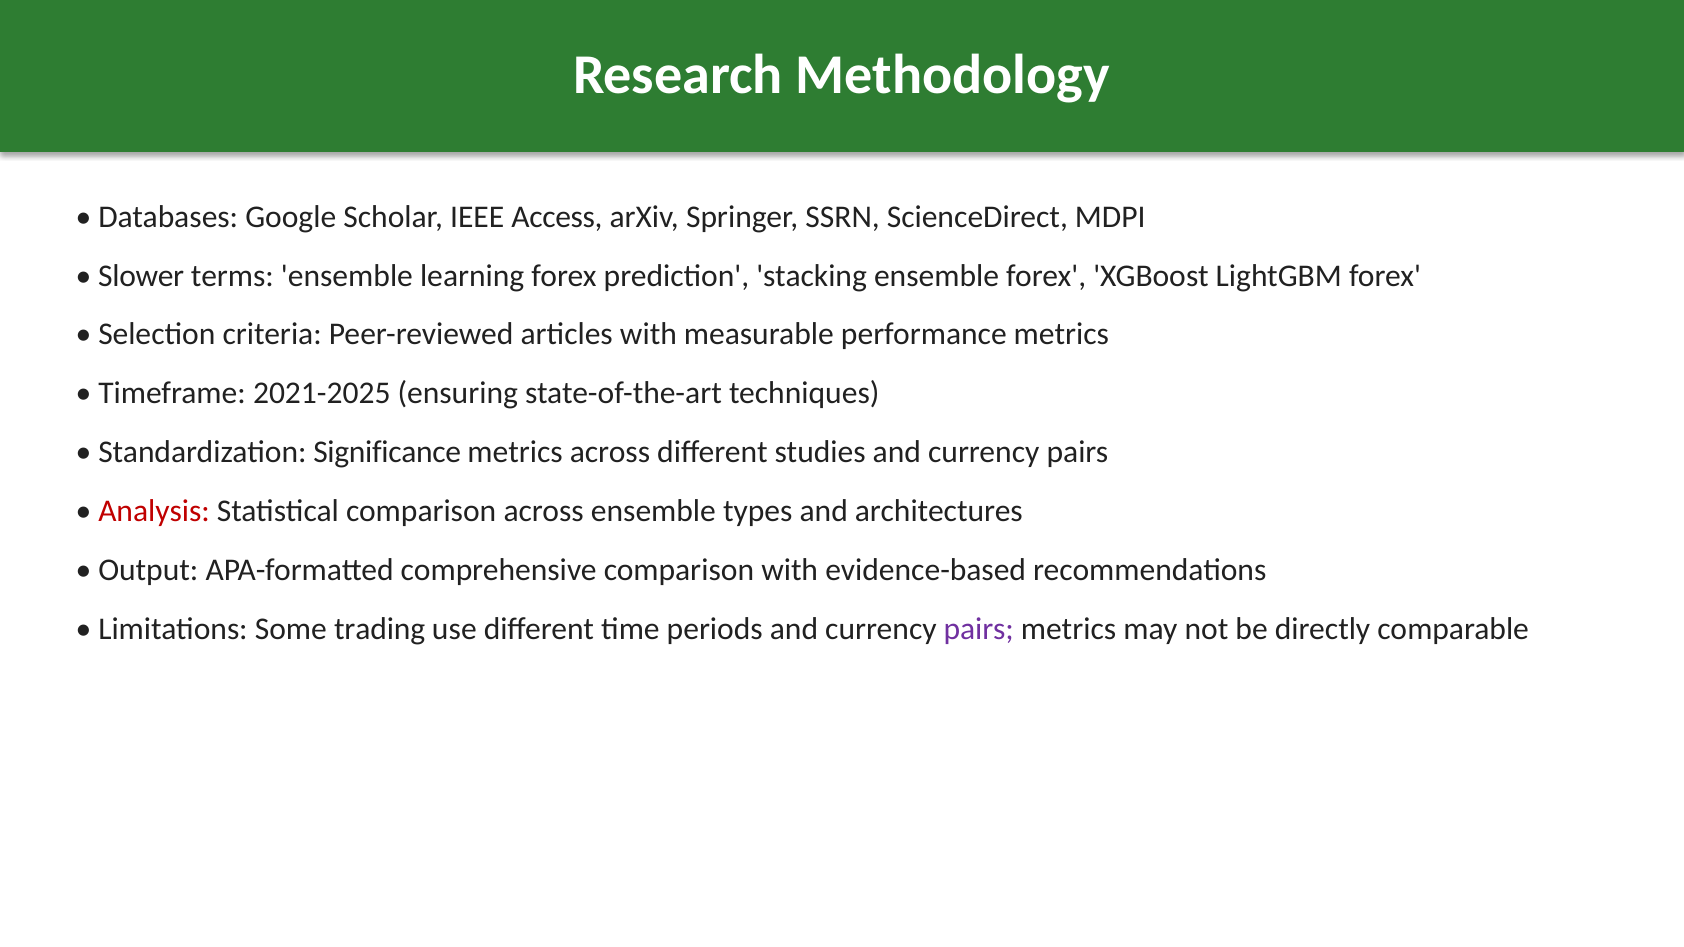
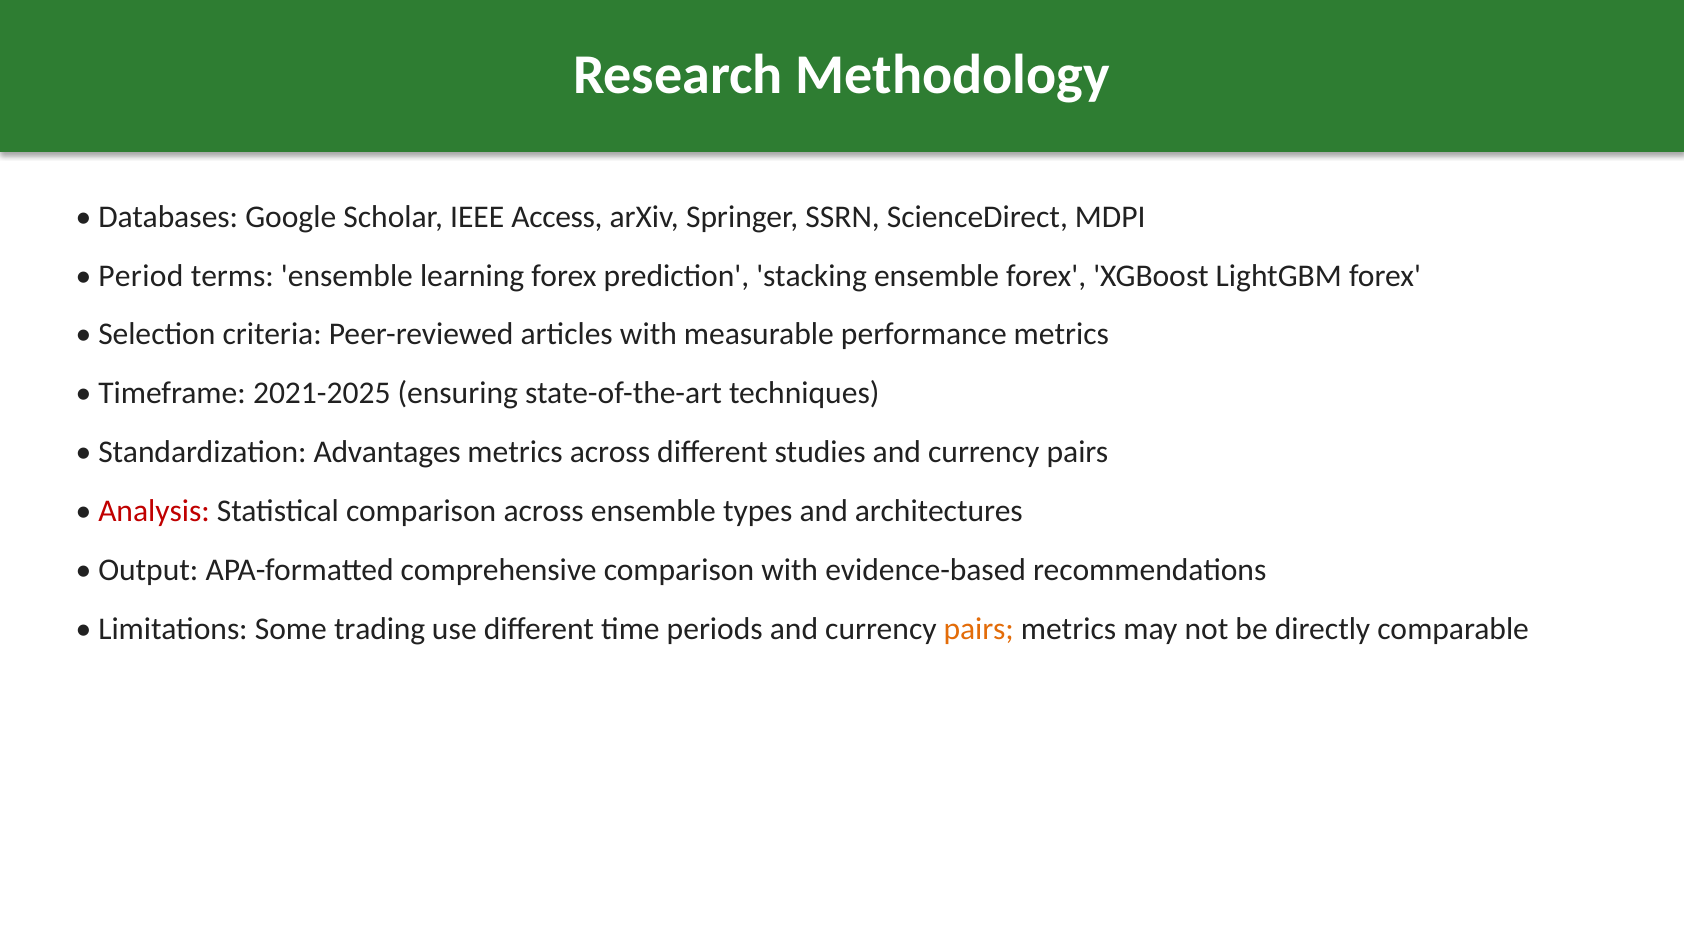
Slower: Slower -> Period (141, 276)
Significance: Significance -> Advantages (387, 453)
pairs colour: purple -> orange (979, 629)
